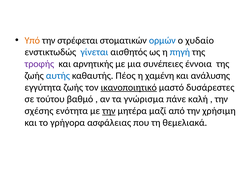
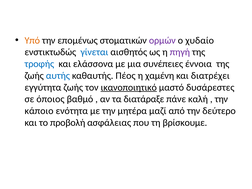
στρέφεται: στρέφεται -> επομένως (78, 40)
ορμών colour: blue -> purple (162, 40)
πηγή colour: blue -> purple (180, 52)
τροφής colour: purple -> blue (39, 64)
αρνητικής: αρνητικής -> ελάσσονα (93, 64)
ανάλυσης: ανάλυσης -> διατρέχει (210, 76)
τούτου: τούτου -> όποιος (50, 99)
γνώρισμα: γνώρισμα -> διατάραξε (144, 99)
σχέσης: σχέσης -> κάποιο (39, 111)
την underline: present -> none (109, 111)
χρήσιμη: χρήσιμη -> δεύτερο (219, 111)
γρήγορα: γρήγορα -> προβολή (68, 123)
θεμελιακά: θεμελιακά -> βρίσκουμε (185, 123)
